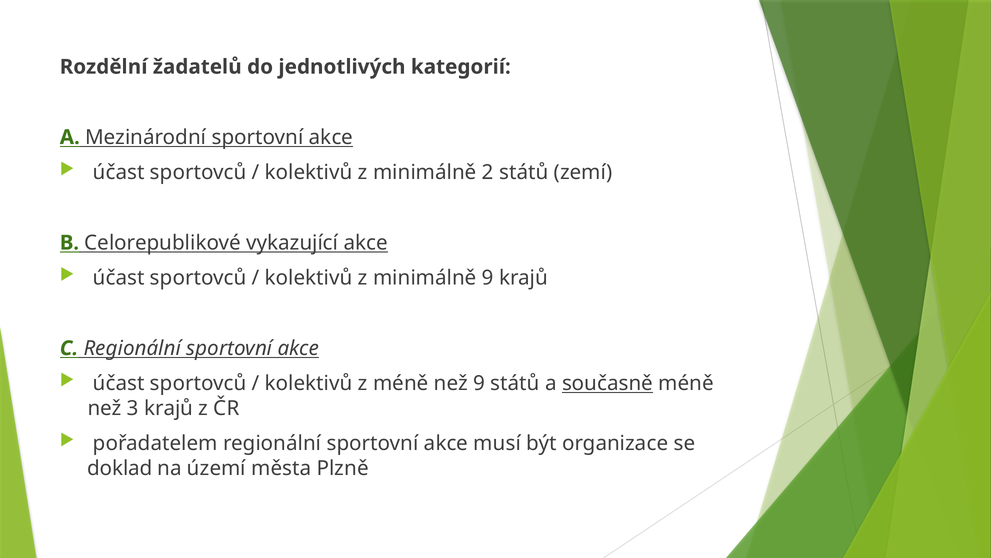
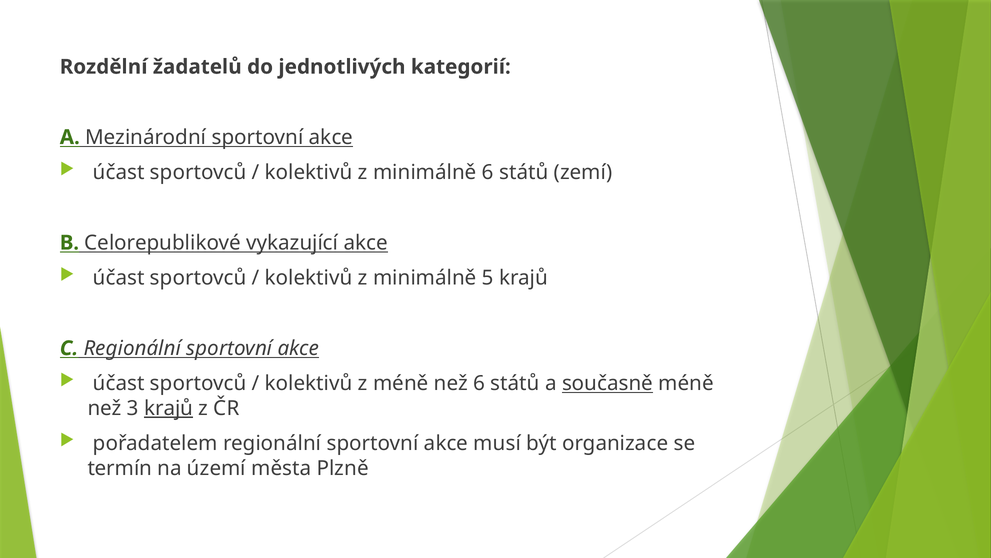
minimálně 2: 2 -> 6 (488, 172)
minimálně 9: 9 -> 5 (488, 278)
než 9: 9 -> 6 (479, 383)
krajů underline: none -> present (169, 408)
doklad: doklad -> termín (120, 468)
